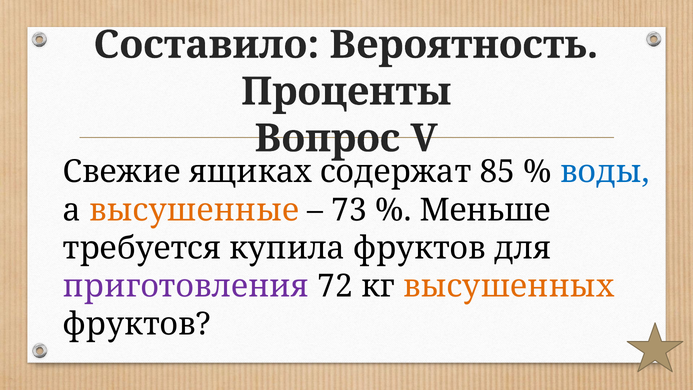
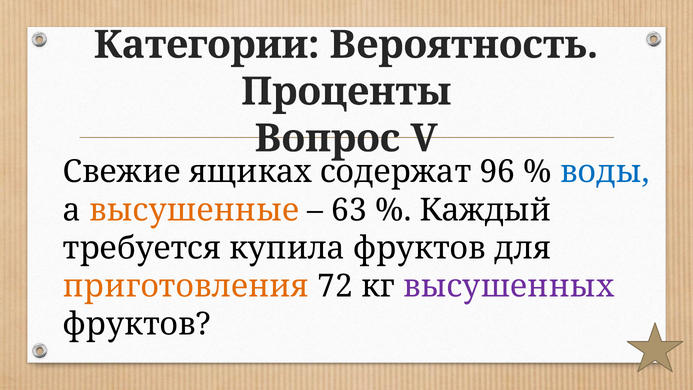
Составило: Составило -> Категории (207, 45)
85: 85 -> 96 (497, 172)
73: 73 -> 63 (349, 210)
Меньше: Меньше -> Каждый (485, 210)
приготовления colour: purple -> orange (186, 286)
высушенных colour: orange -> purple (509, 286)
